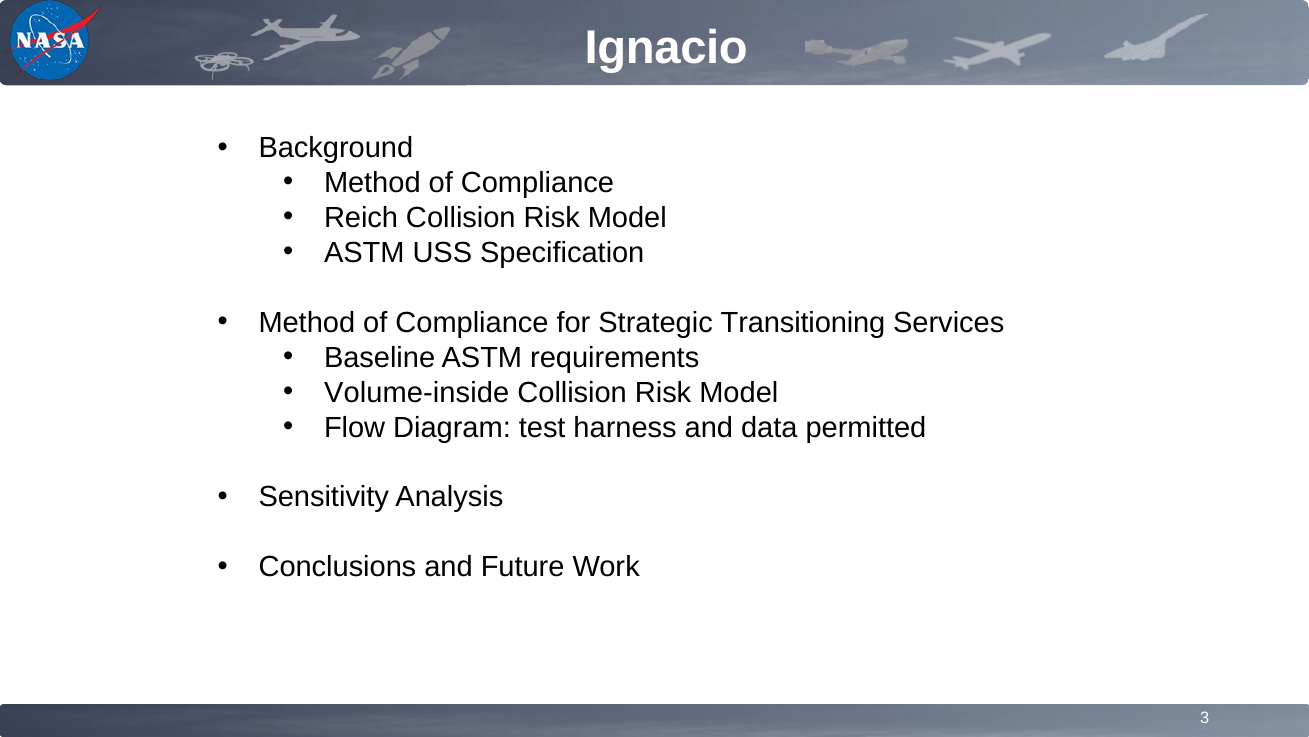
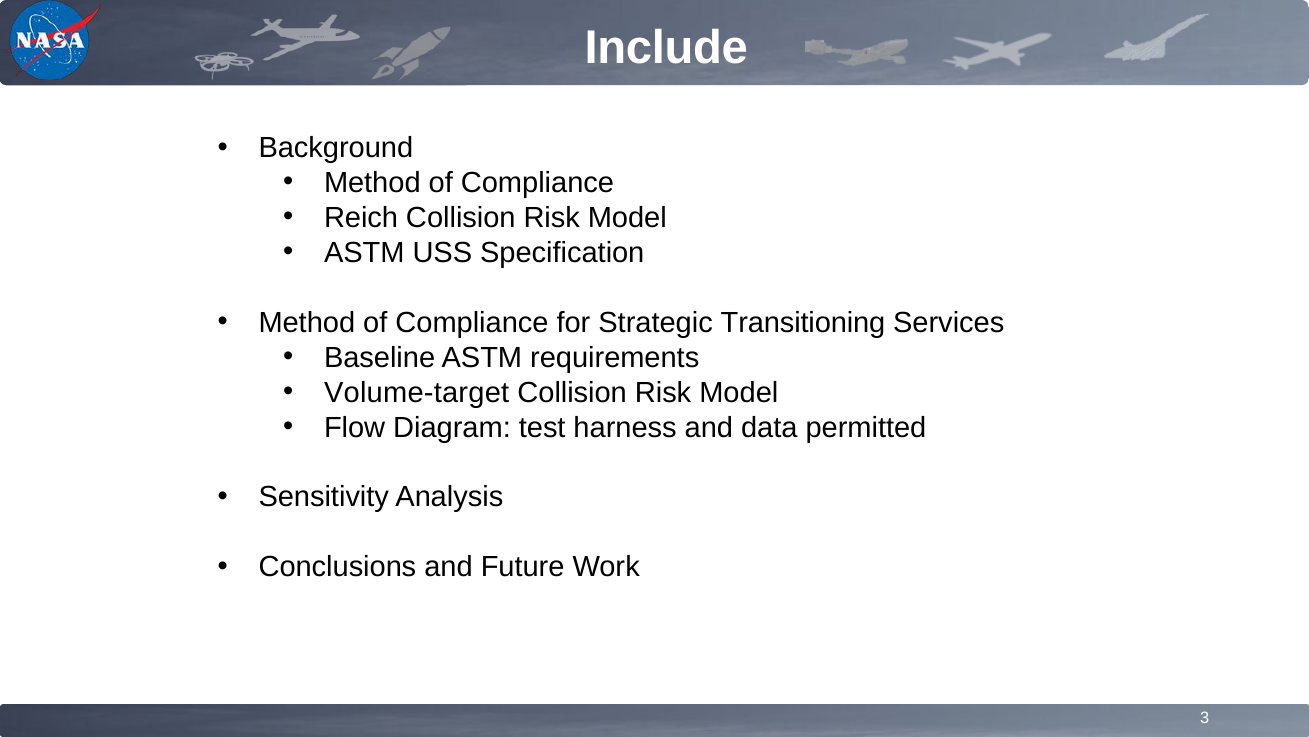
Ignacio: Ignacio -> Include (666, 48)
Volume-inside: Volume-inside -> Volume-target (417, 392)
